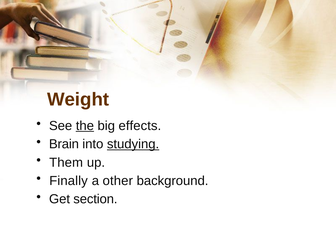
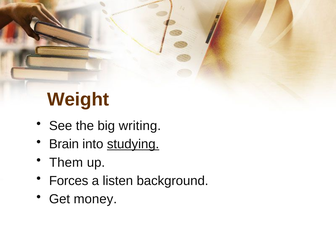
the underline: present -> none (85, 126)
effects: effects -> writing (140, 126)
Finally: Finally -> Forces (69, 181)
other: other -> listen (118, 181)
section: section -> money (95, 199)
